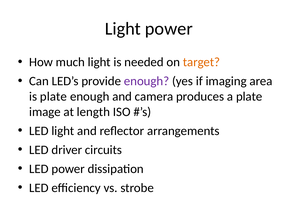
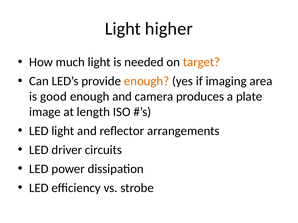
Light power: power -> higher (169, 29)
enough colour: purple -> orange (147, 81)
is plate: plate -> good (53, 97)
